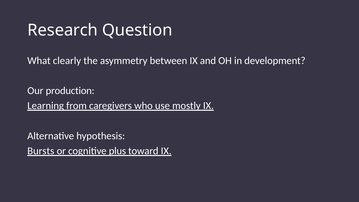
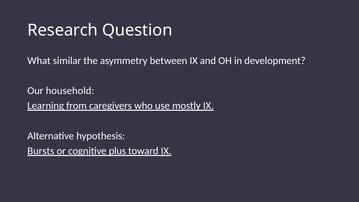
clearly: clearly -> similar (67, 61)
production: production -> household (70, 91)
